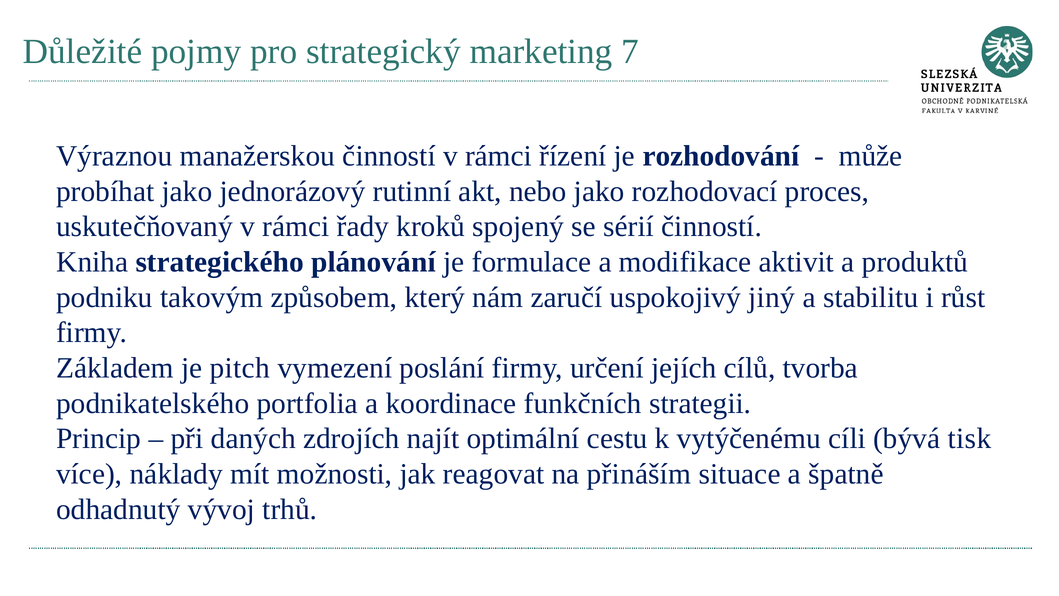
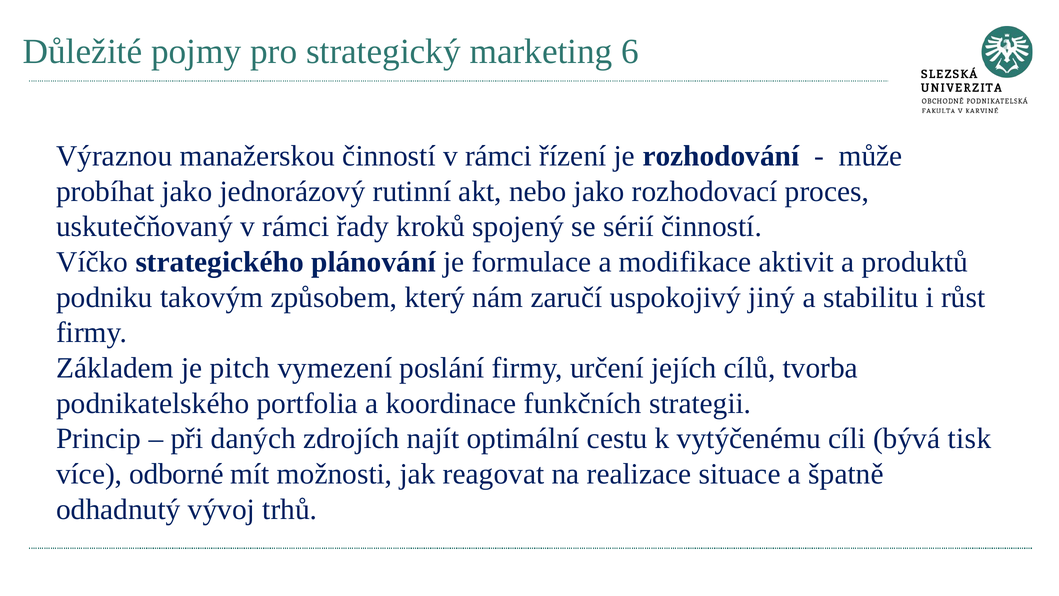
7: 7 -> 6 (630, 52)
Kniha: Kniha -> Víčko (92, 262)
náklady: náklady -> odborné (176, 474)
přináším: přináším -> realizace (639, 474)
